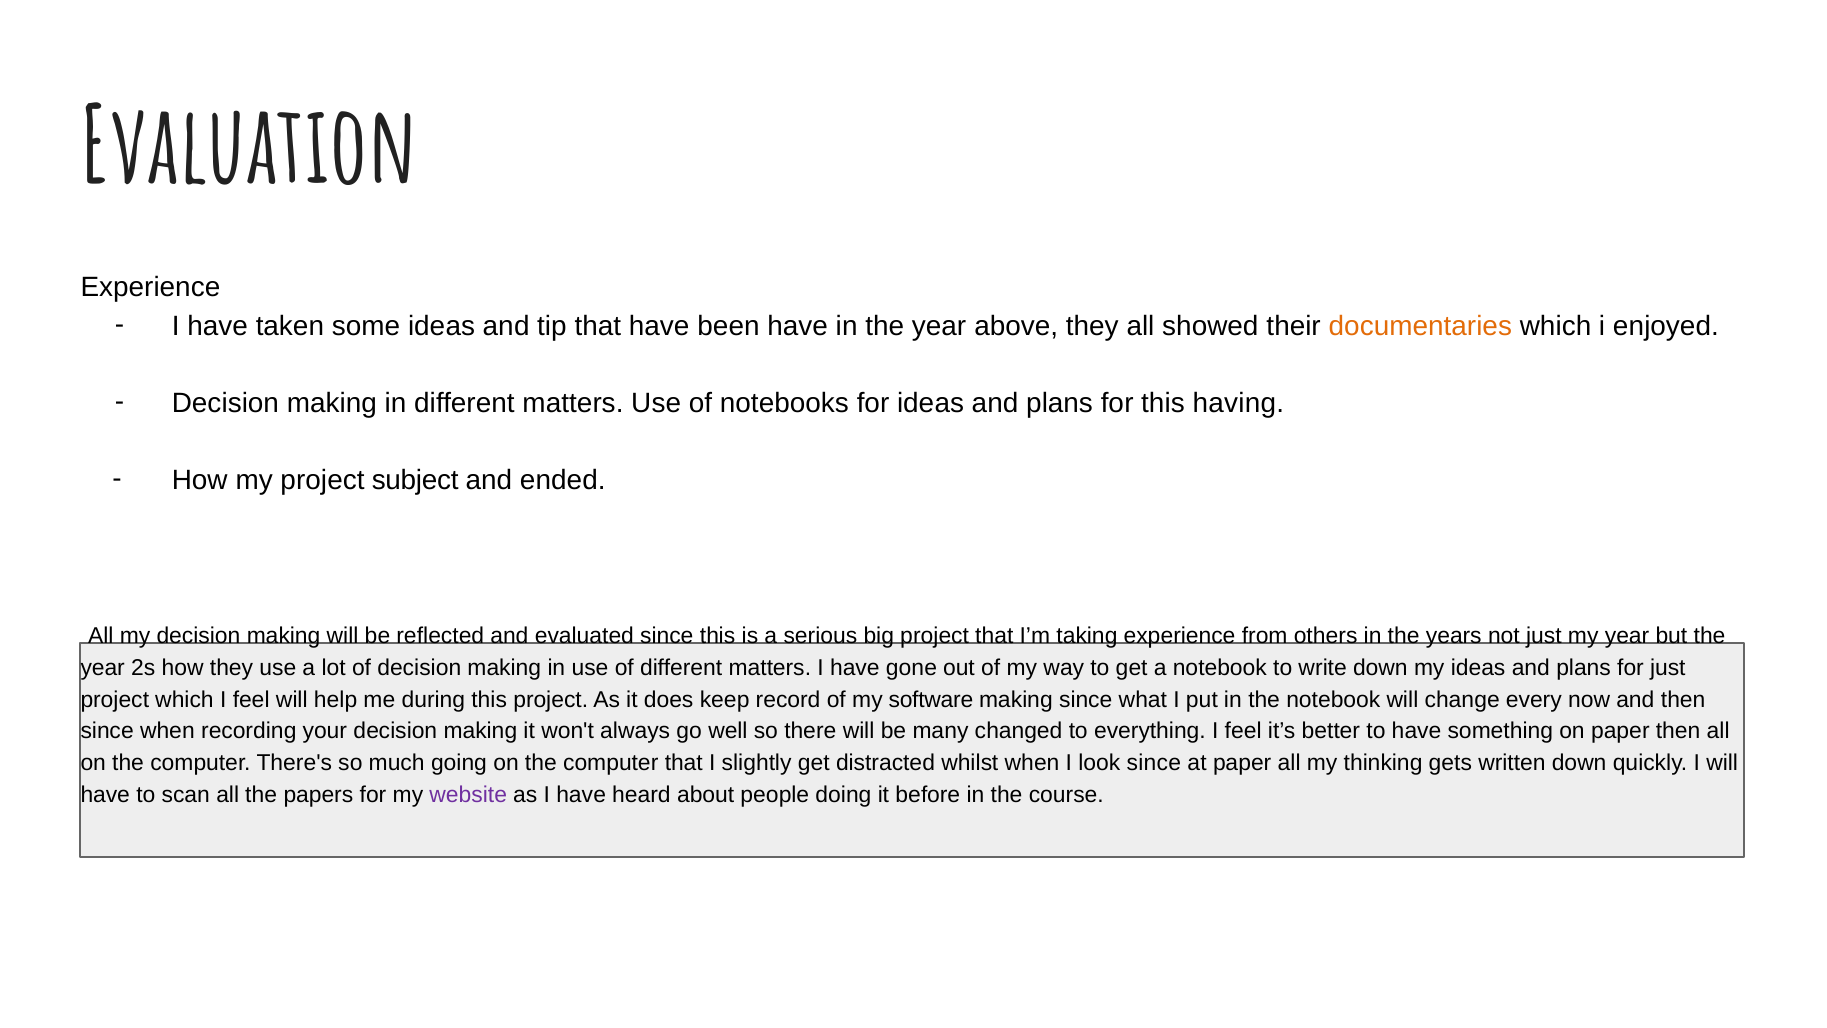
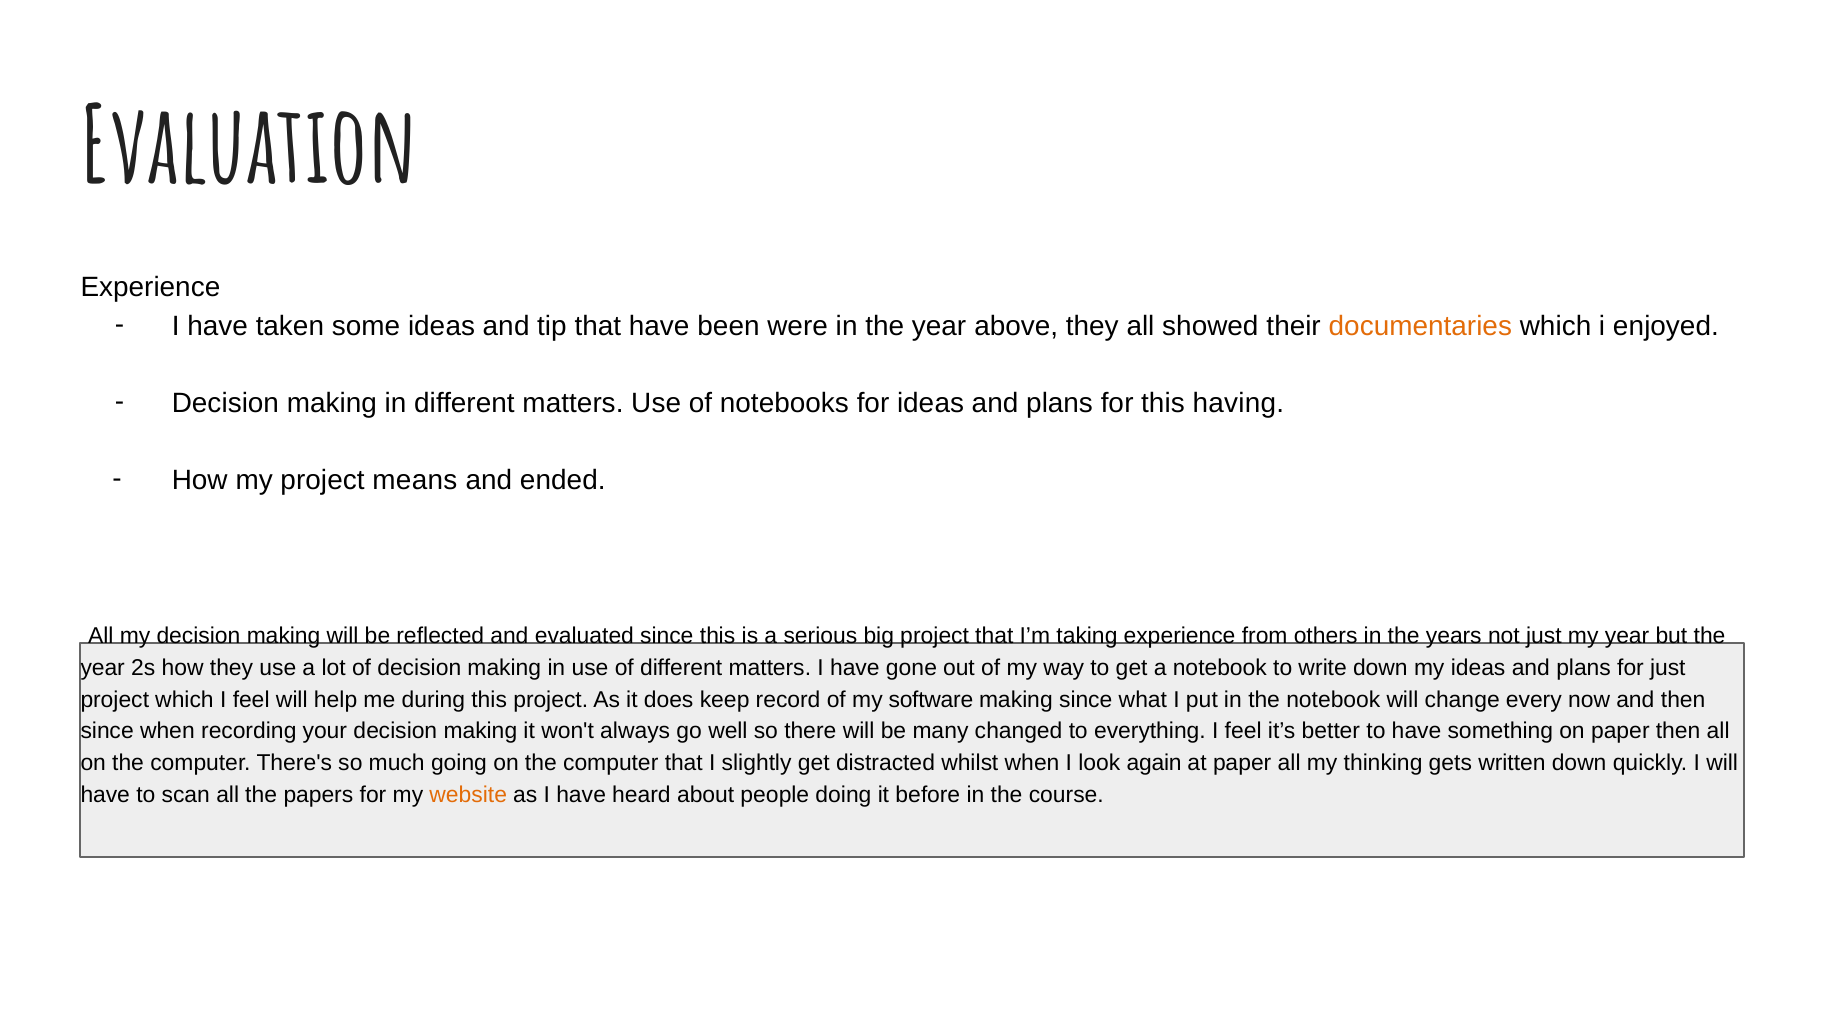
been have: have -> were (798, 326)
subject: subject -> means (415, 480)
look since: since -> again (1154, 763)
website colour: purple -> orange (468, 794)
